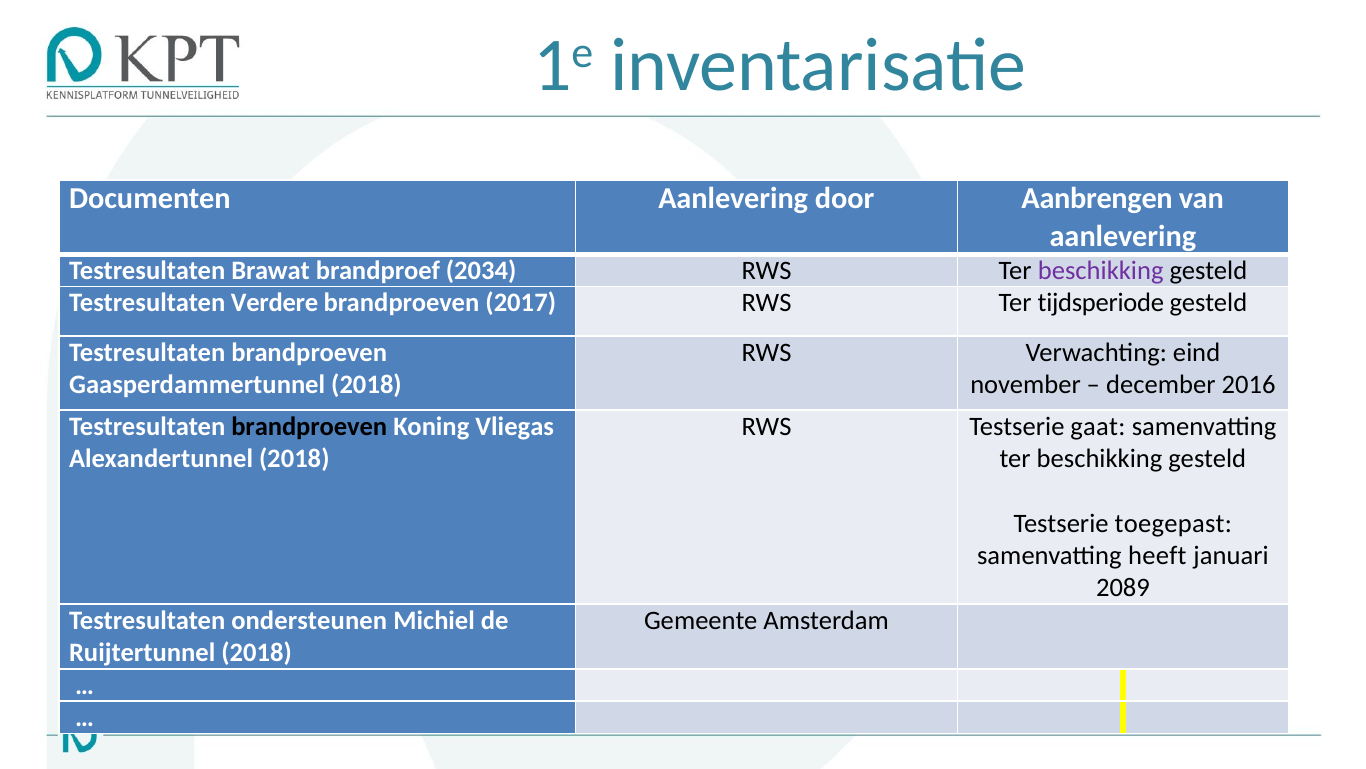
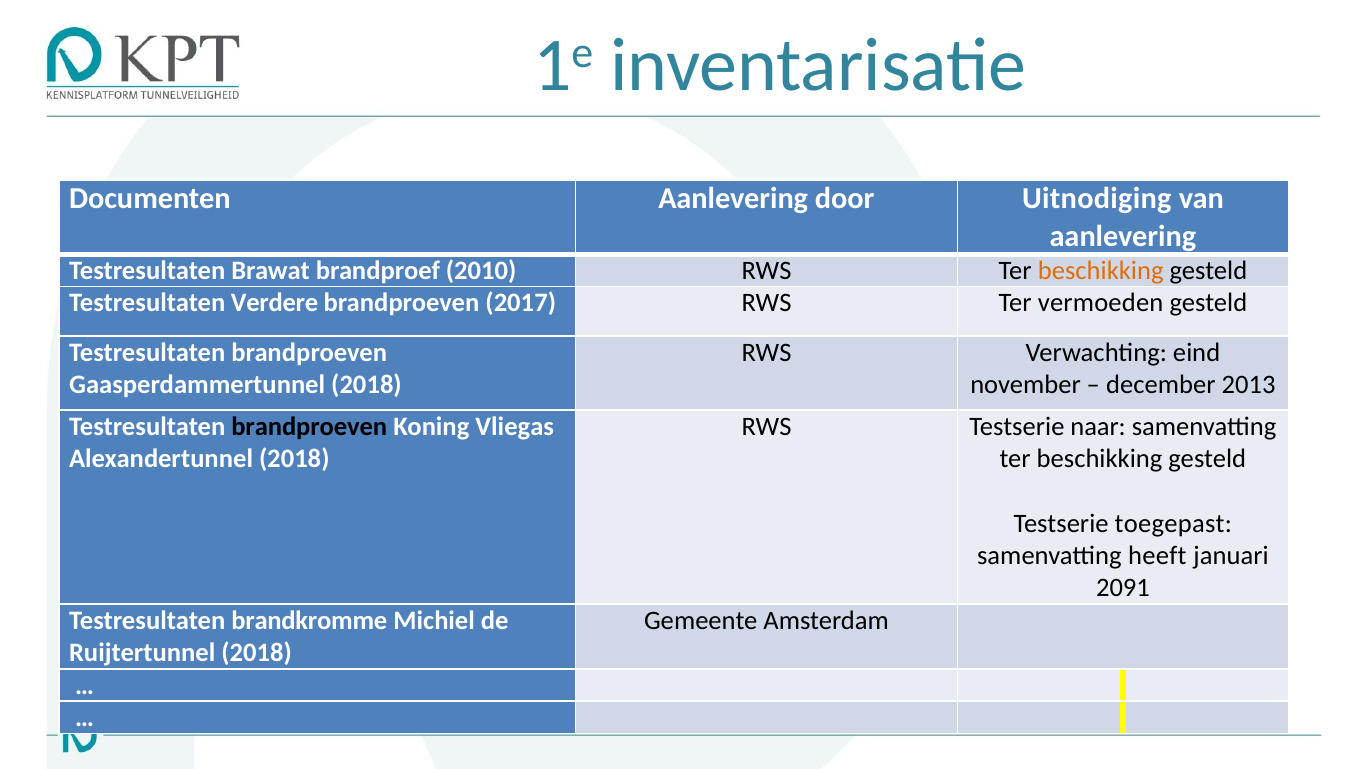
Aanbrengen: Aanbrengen -> Uitnodiging (1097, 199)
2034: 2034 -> 2010 (481, 271)
beschikking colour: purple -> orange (1101, 271)
tijdsperiode: tijdsperiode -> vermoeden (1101, 303)
2016: 2016 -> 2013 (1249, 385)
gaat: gaat -> naar (1098, 426)
2089: 2089 -> 2091 (1123, 588)
ondersteunen: ondersteunen -> brandkromme (309, 620)
